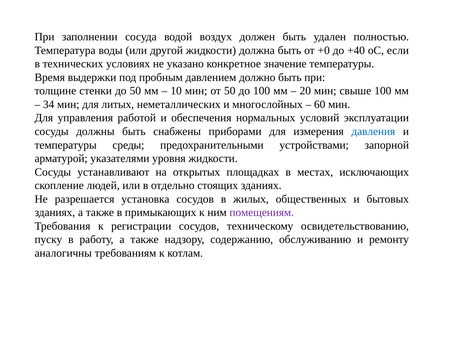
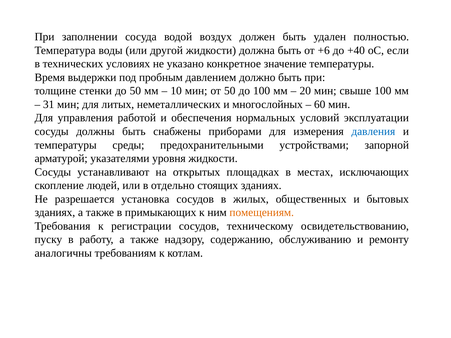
+0: +0 -> +6 (324, 50)
34: 34 -> 31 (49, 104)
помещениям colour: purple -> orange (262, 213)
